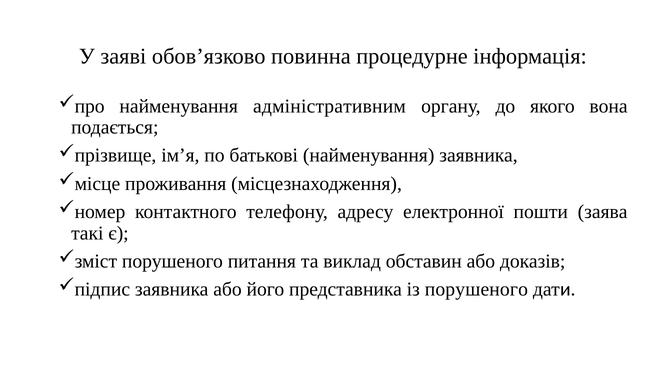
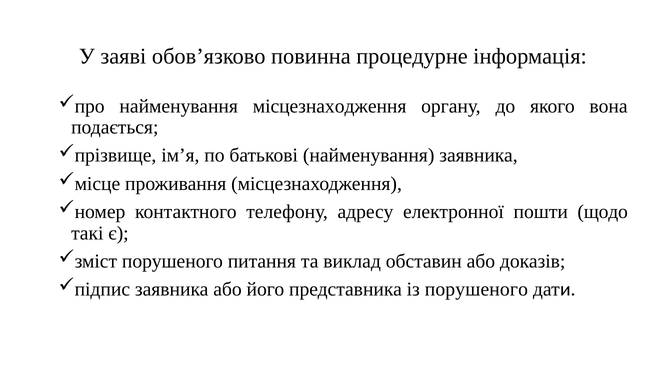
найменування адміністративним: адміністративним -> місцезнаходження (330, 106)
заява: заява -> щодо (603, 212)
